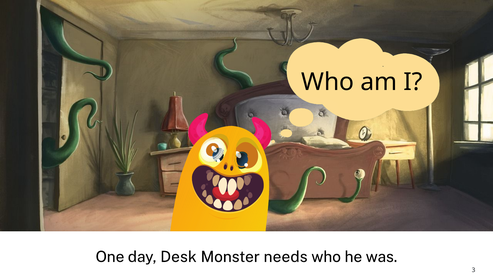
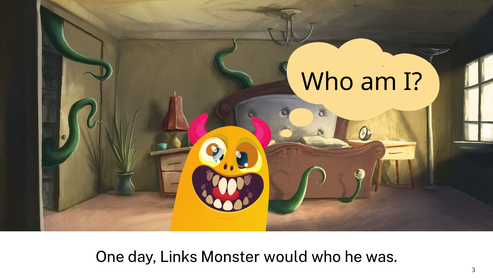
Desk: Desk -> Links (179, 256)
needs: needs -> would (286, 256)
